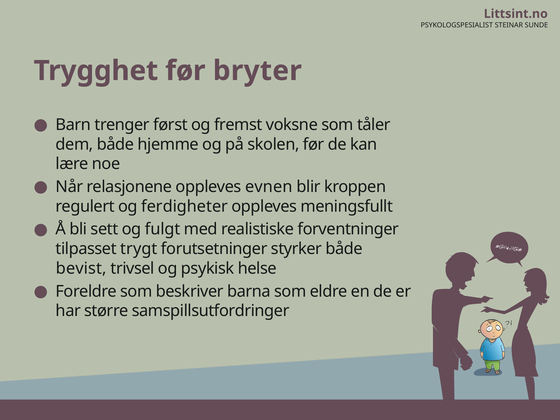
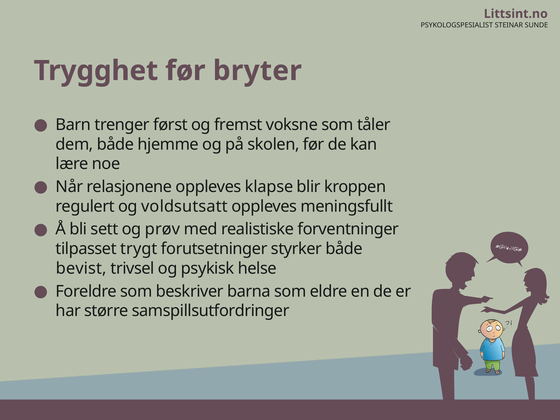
evnen: evnen -> klapse (269, 187)
ferdigheter: ferdigheter -> voldsutsatt (184, 206)
fulgt: fulgt -> prøv (163, 229)
